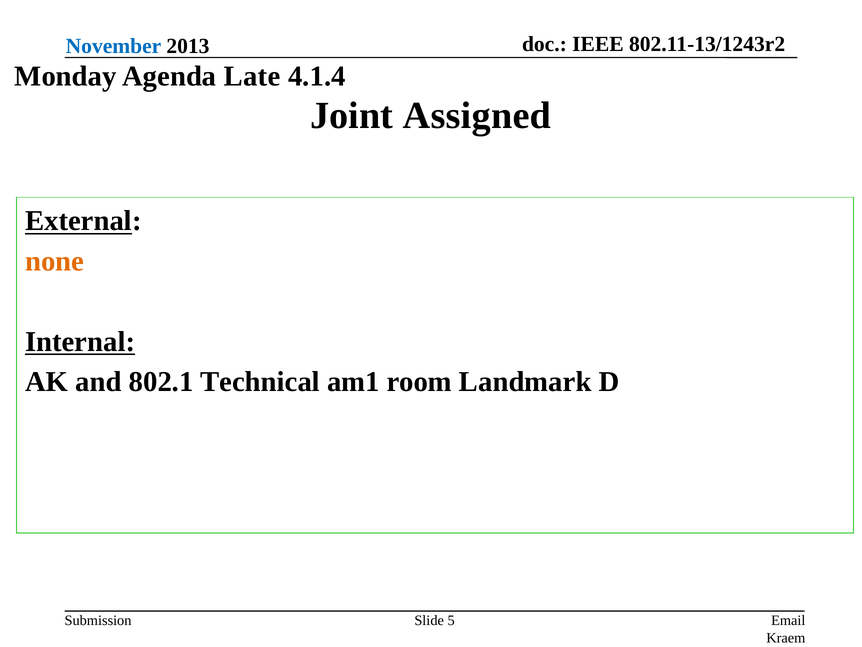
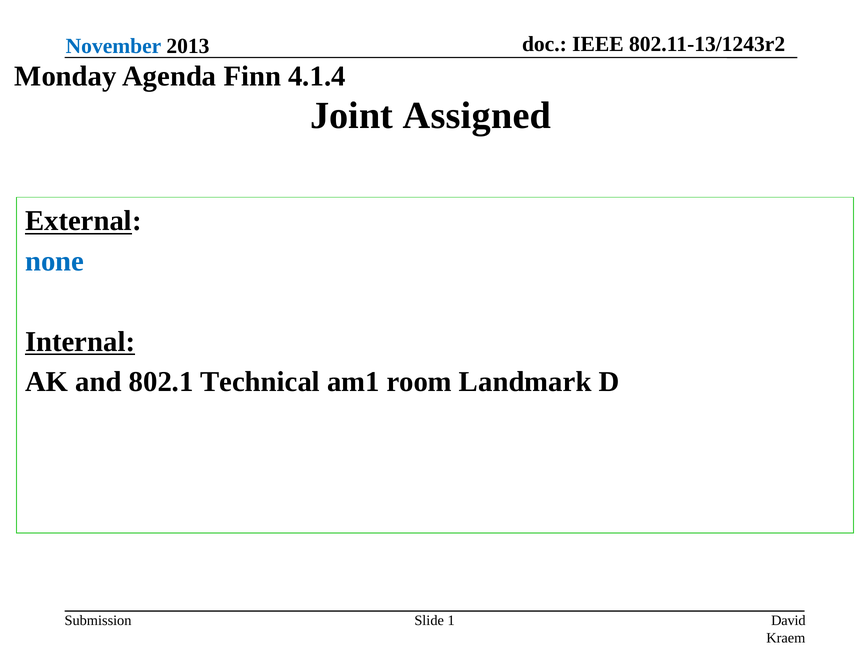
Late: Late -> Finn (252, 76)
none colour: orange -> blue (55, 261)
Email: Email -> David (788, 620)
5: 5 -> 1 (451, 620)
